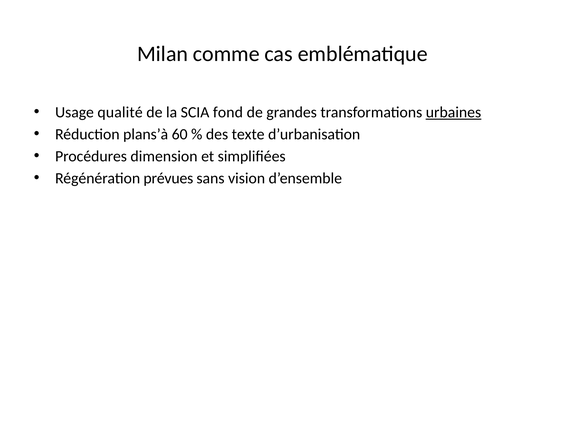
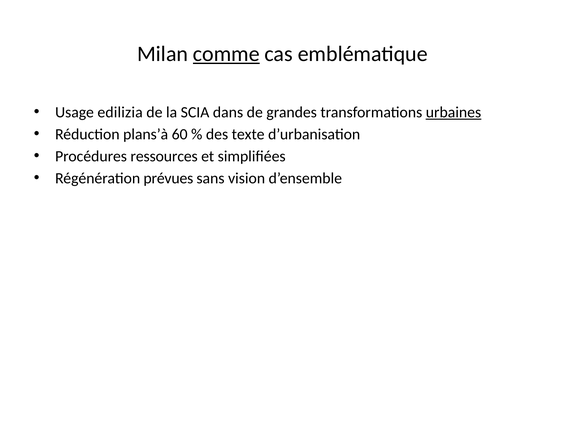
comme underline: none -> present (226, 54)
qualité: qualité -> edilizia (120, 112)
fond: fond -> dans (228, 112)
dimension: dimension -> ressources (164, 156)
